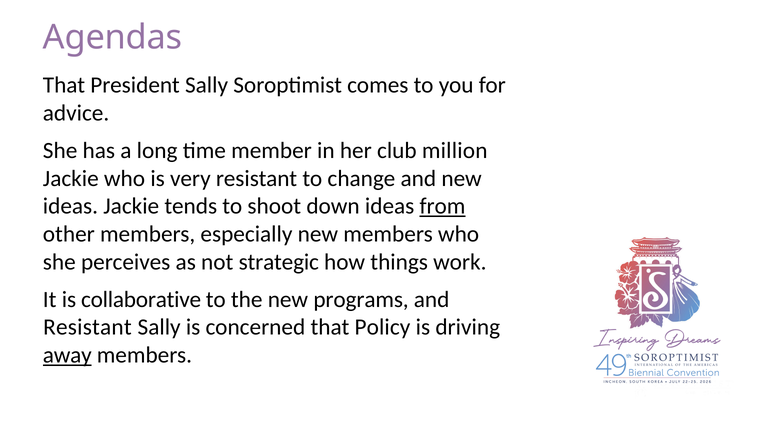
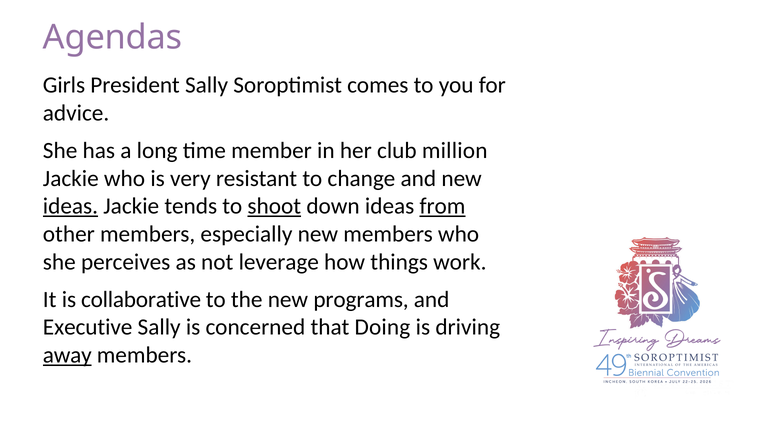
That: That -> Girls (64, 85)
ideas underline: none -> present (70, 207)
shoot underline: none -> present (274, 207)
strategic: strategic -> leverage (279, 262)
Resistant: Resistant -> Executive (88, 328)
Policy: Policy -> Doing (382, 328)
